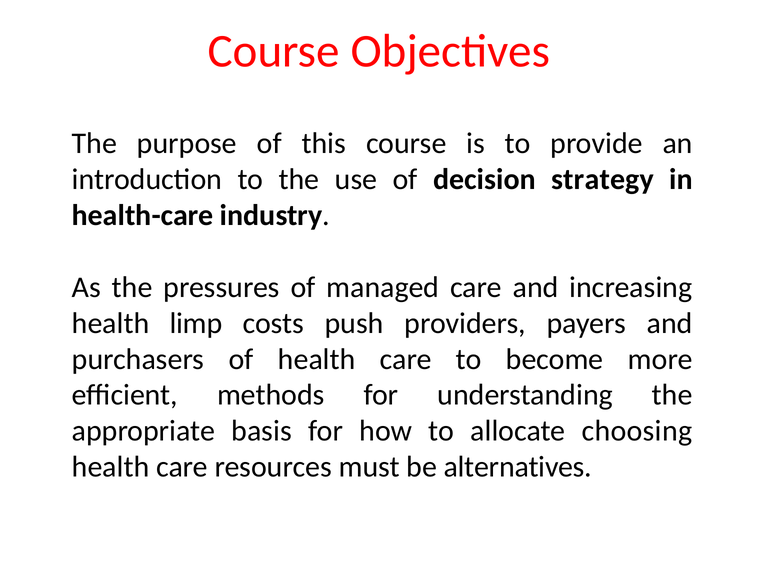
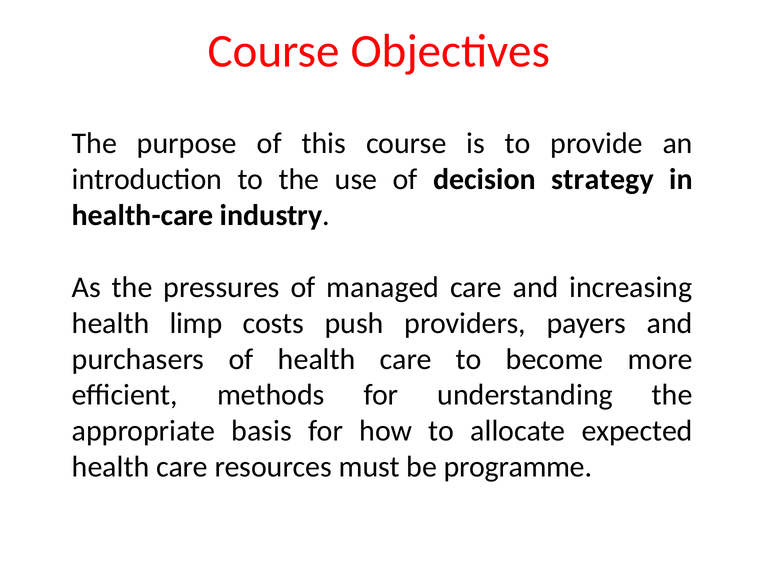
choosing: choosing -> expected (637, 431)
alternatives: alternatives -> programme (518, 467)
